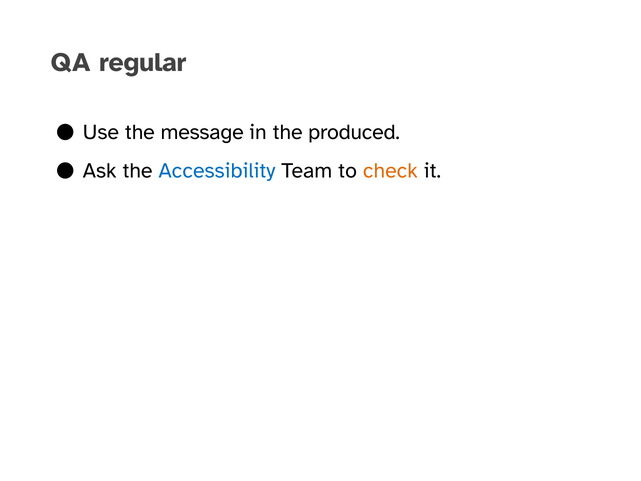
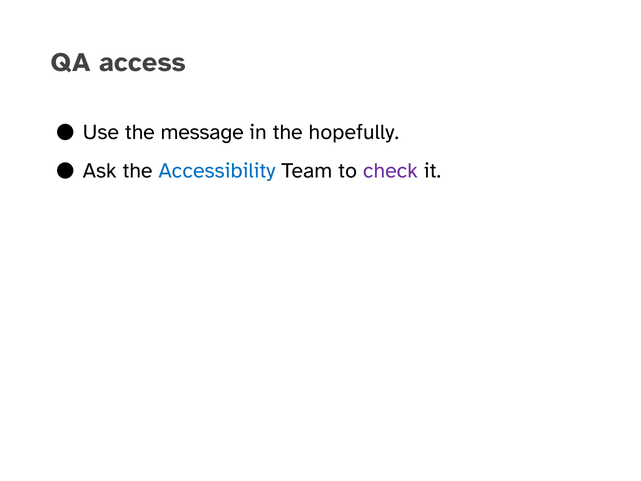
regular: regular -> access (143, 62)
produced: produced -> hopefully (354, 132)
check colour: orange -> purple (390, 171)
